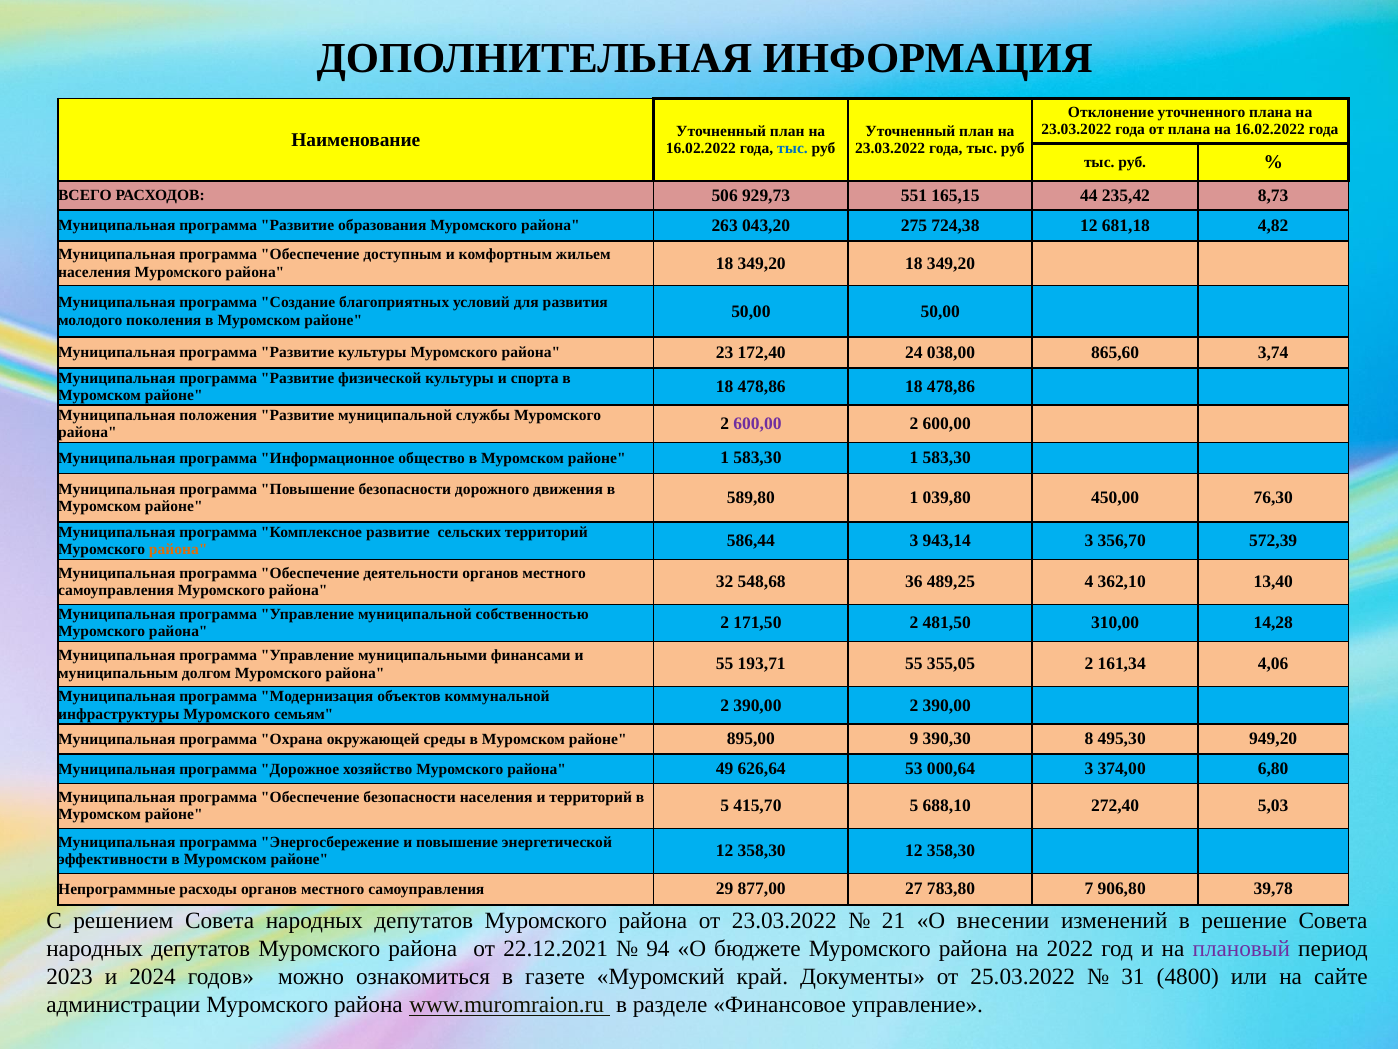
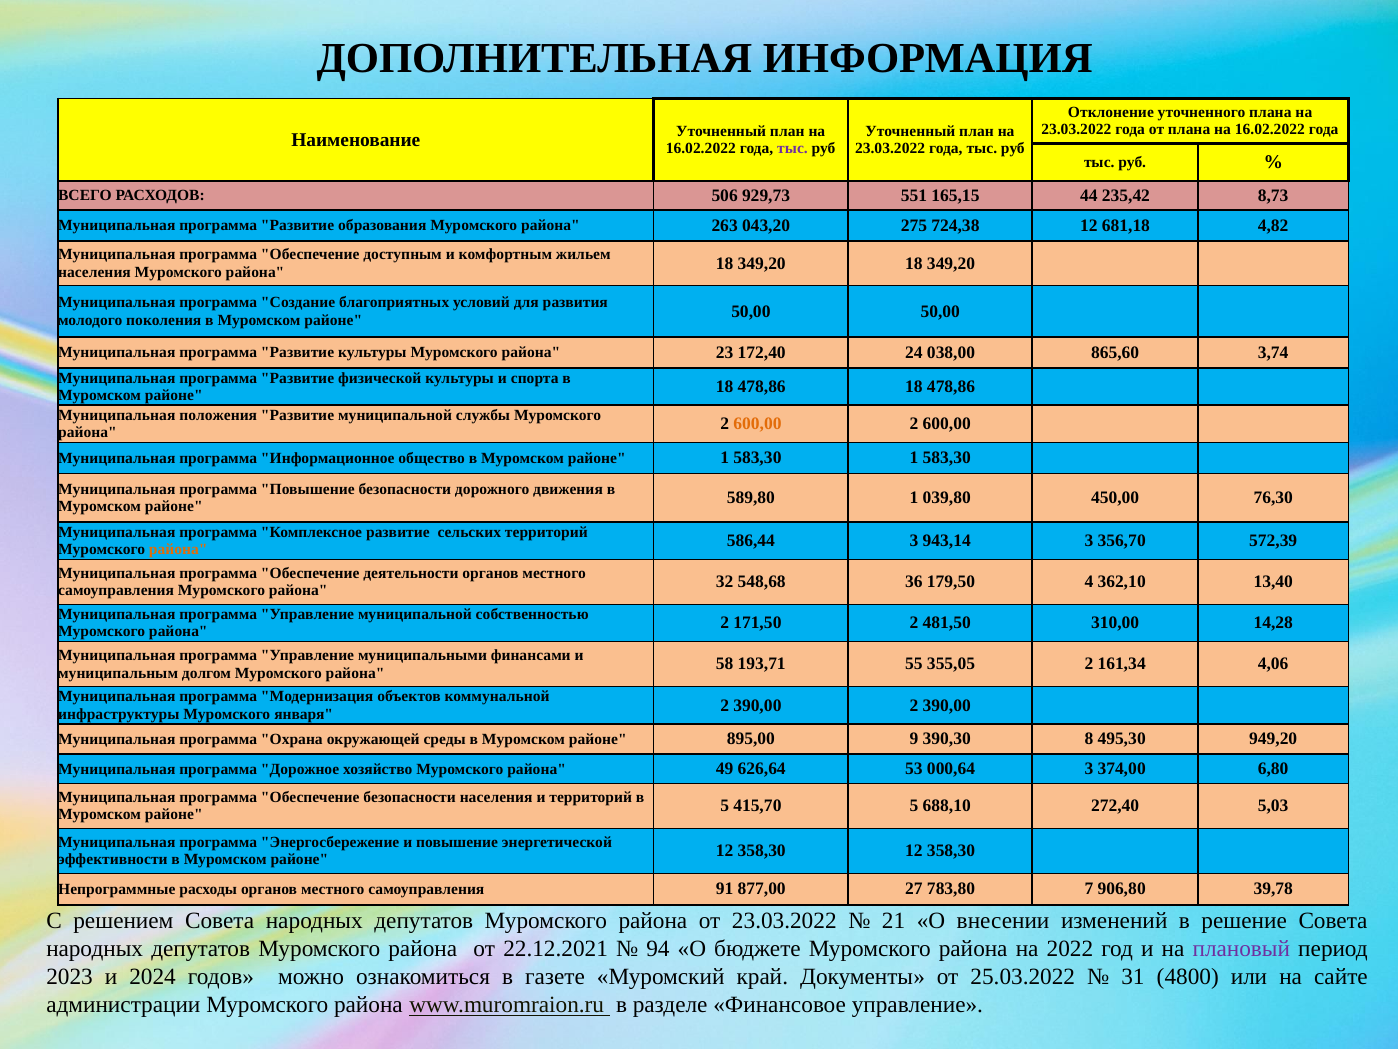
тыс colour: blue -> purple (793, 148)
600,00 colour: purple -> orange (757, 424)
489,25: 489,25 -> 179,50 (951, 582)
района 55: 55 -> 58 (725, 664)
семьям: семьям -> января (304, 714)
29: 29 -> 91 (725, 889)
